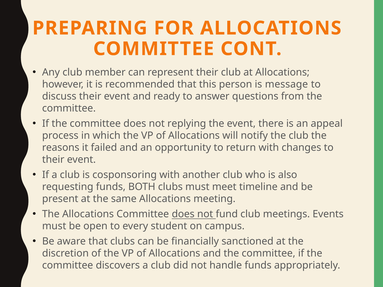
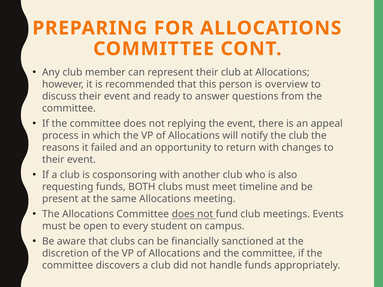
message: message -> overview (286, 84)
